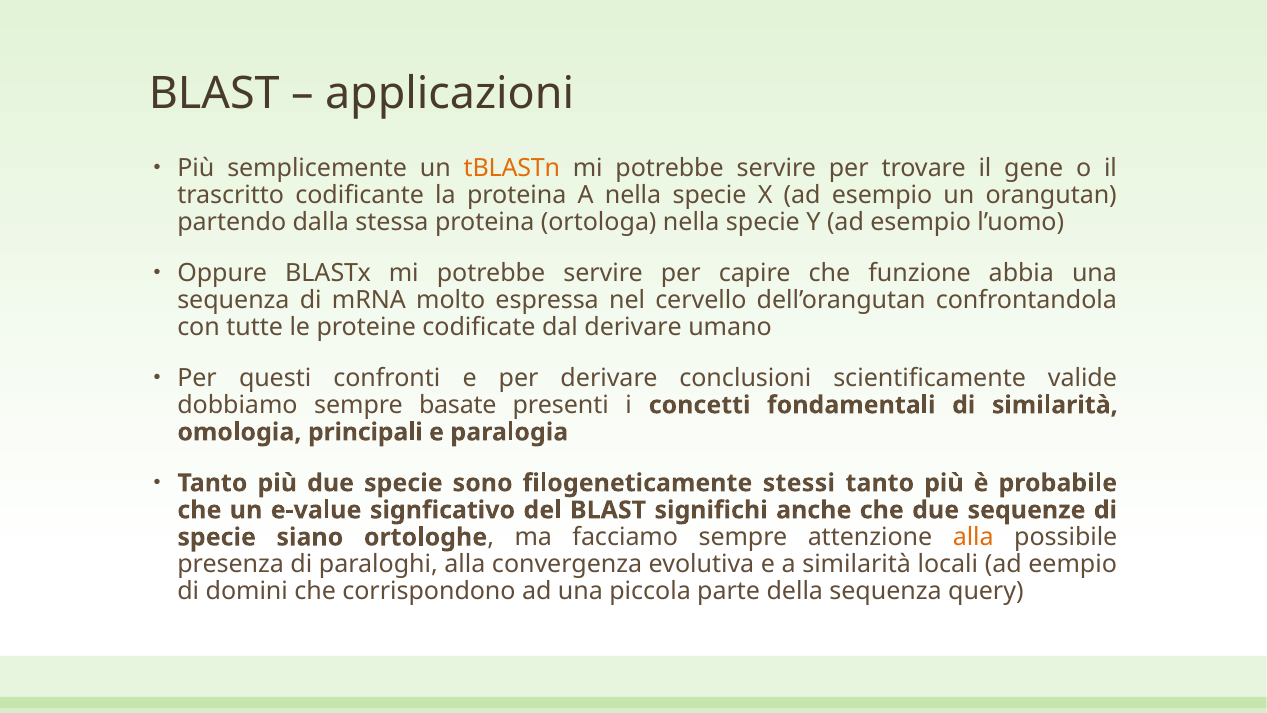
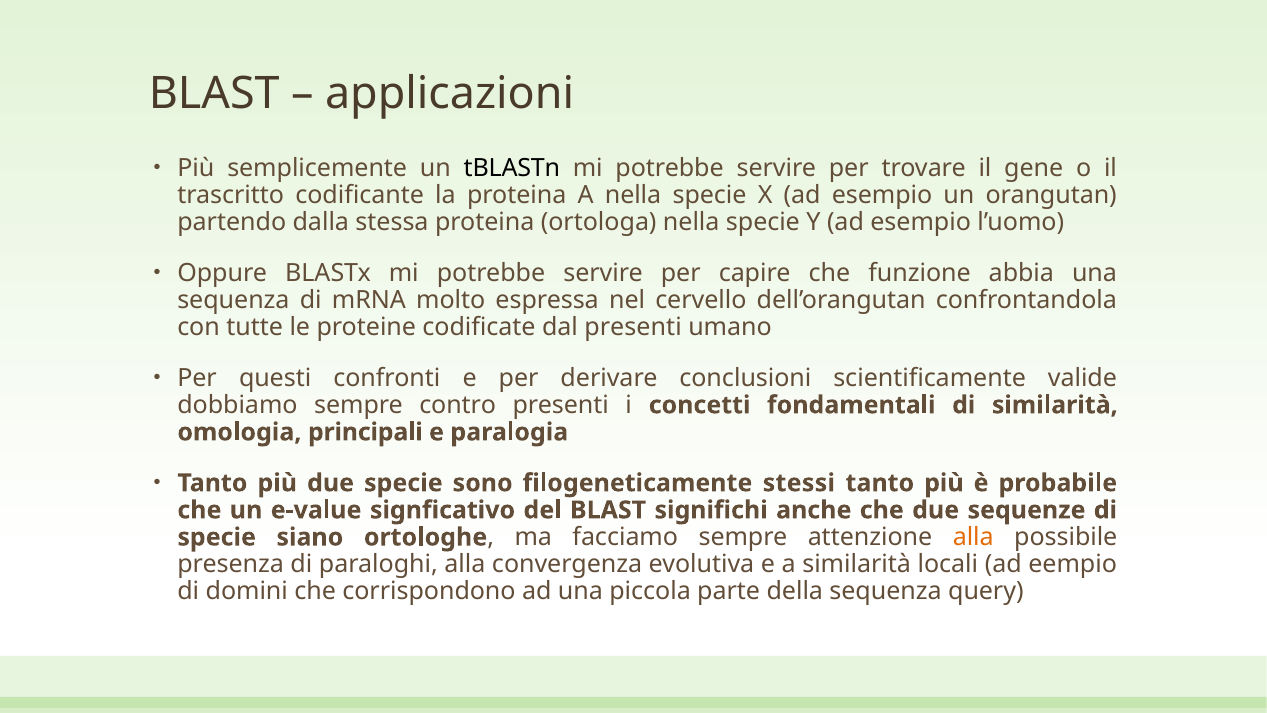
tBLASTn colour: orange -> black (512, 168)
dal derivare: derivare -> presenti (633, 327)
basate: basate -> contro (458, 405)
